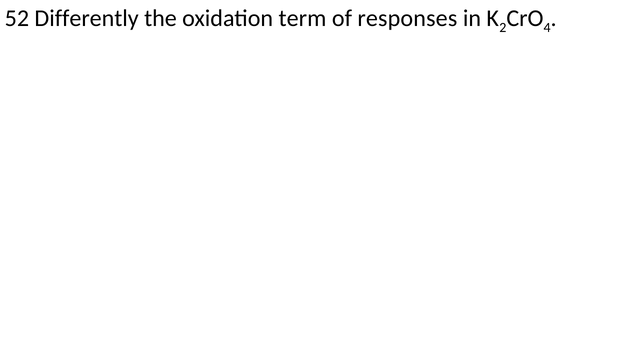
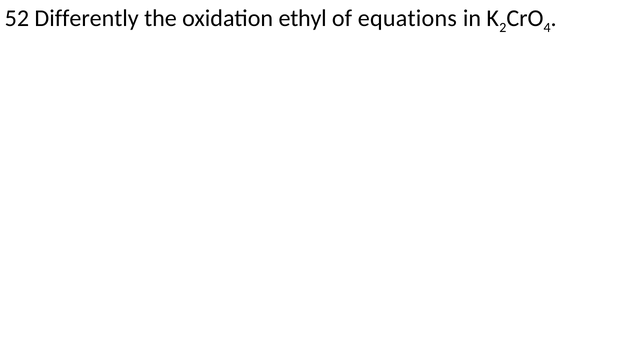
term: term -> ethyl (303, 18)
responses: responses -> equations (407, 18)
